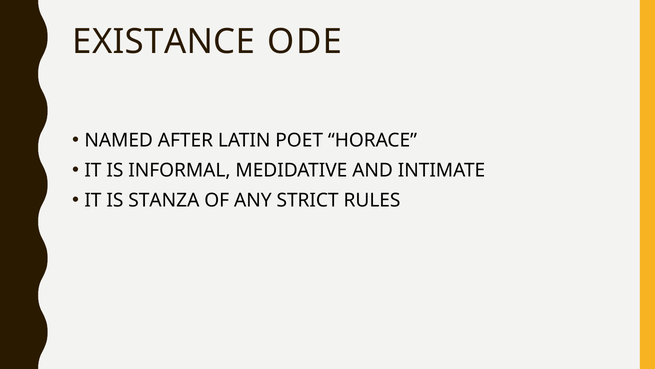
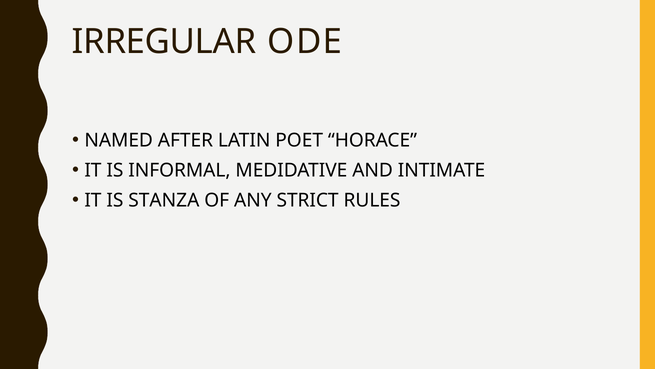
EXISTANCE: EXISTANCE -> IRREGULAR (164, 42)
